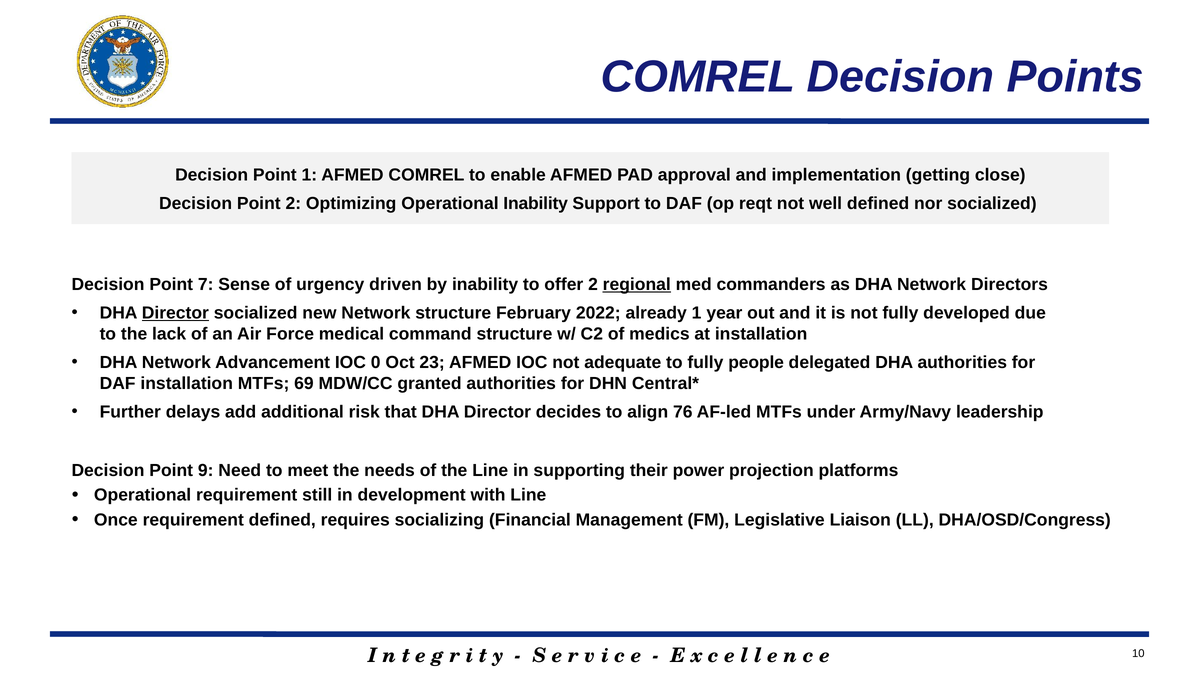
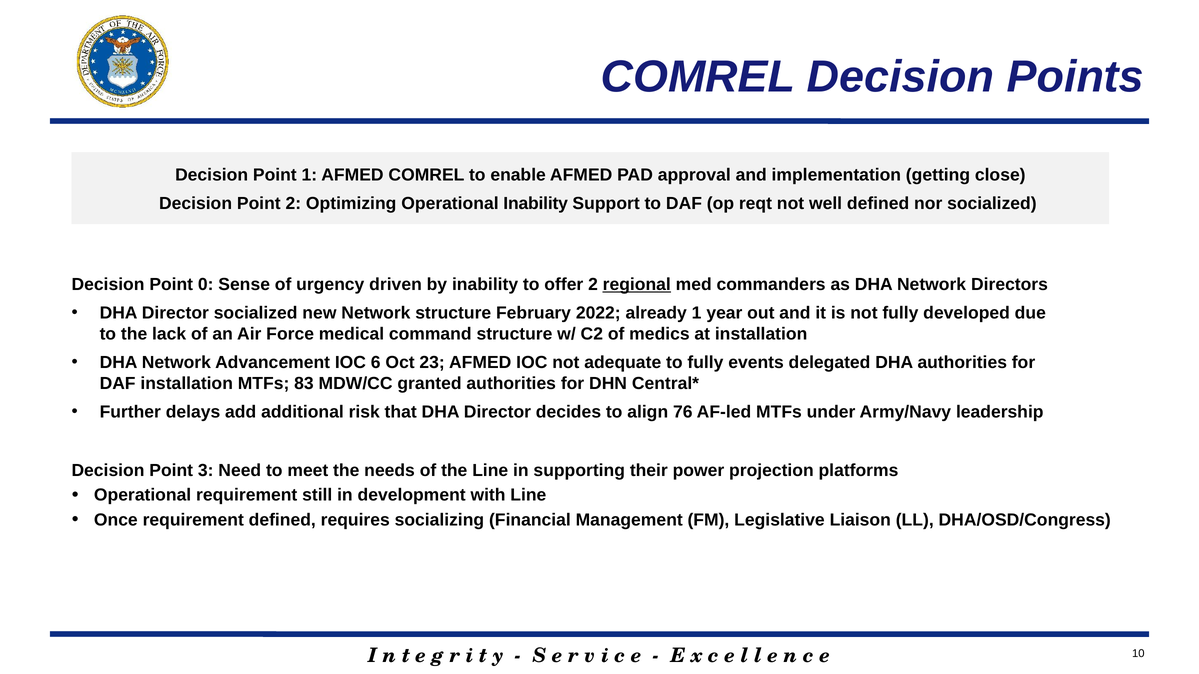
7: 7 -> 0 (206, 285)
Director underline: present -> none (175, 313)
0: 0 -> 6 (376, 363)
people: people -> events (756, 363)
69: 69 -> 83 (304, 384)
9: 9 -> 3 (206, 471)
